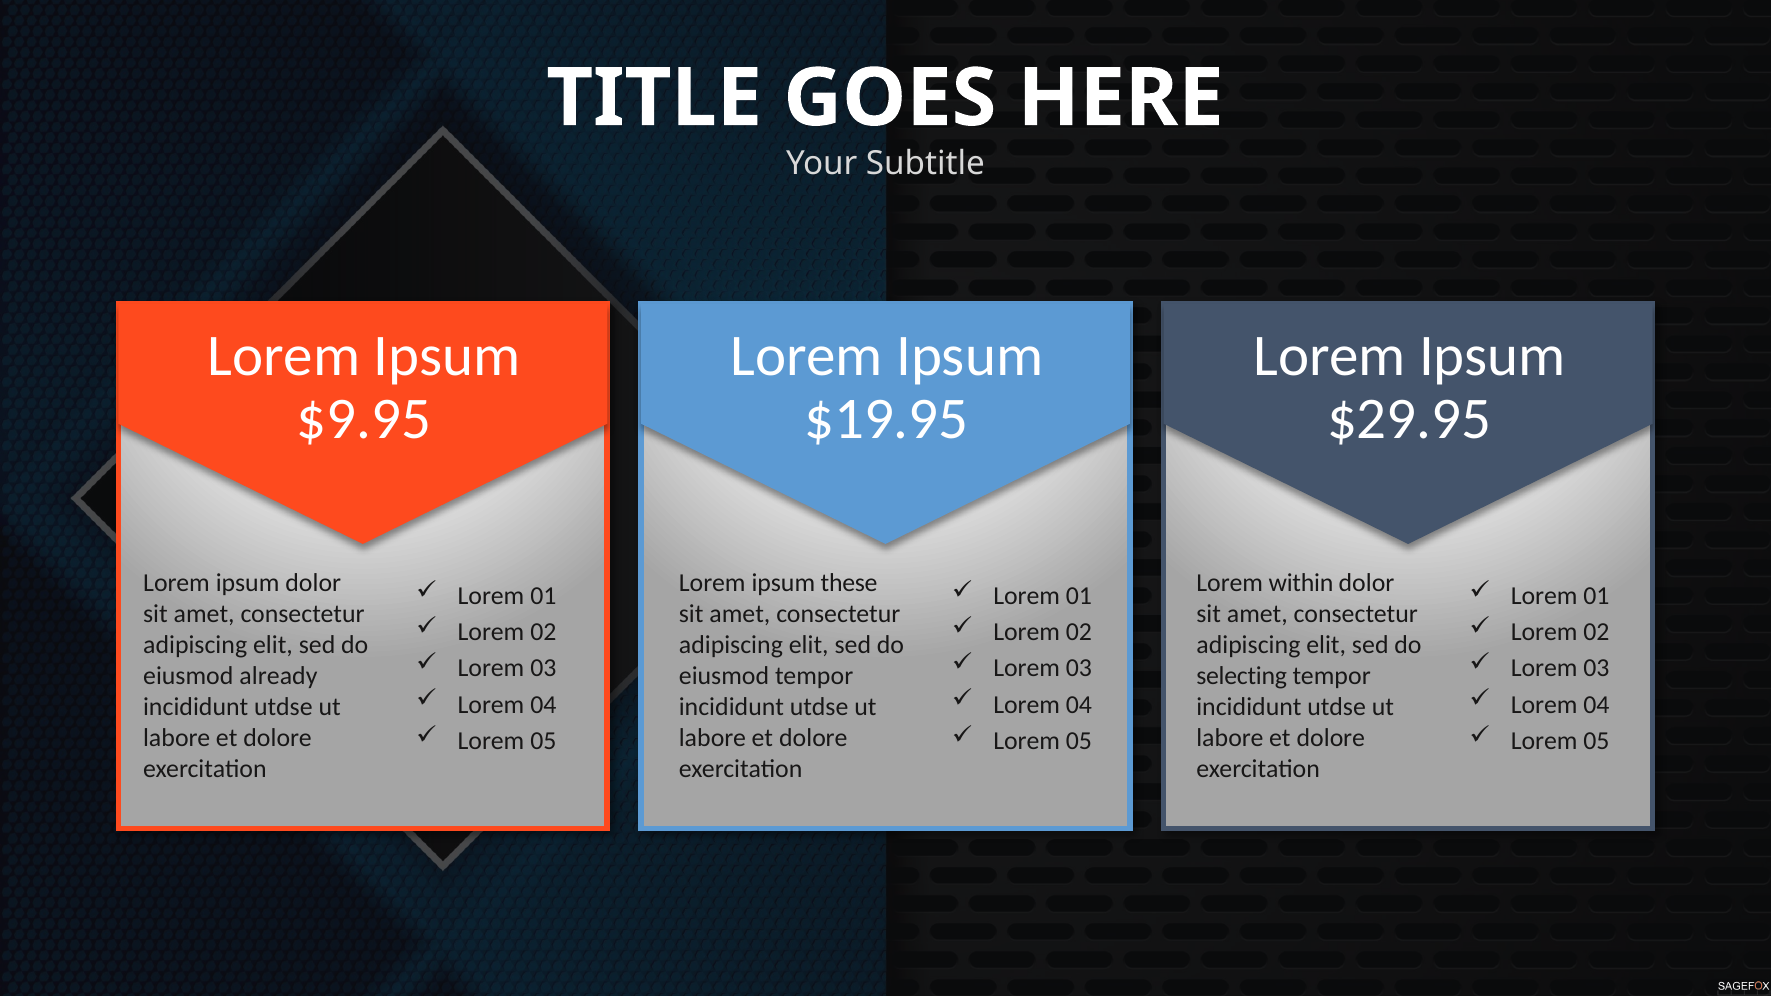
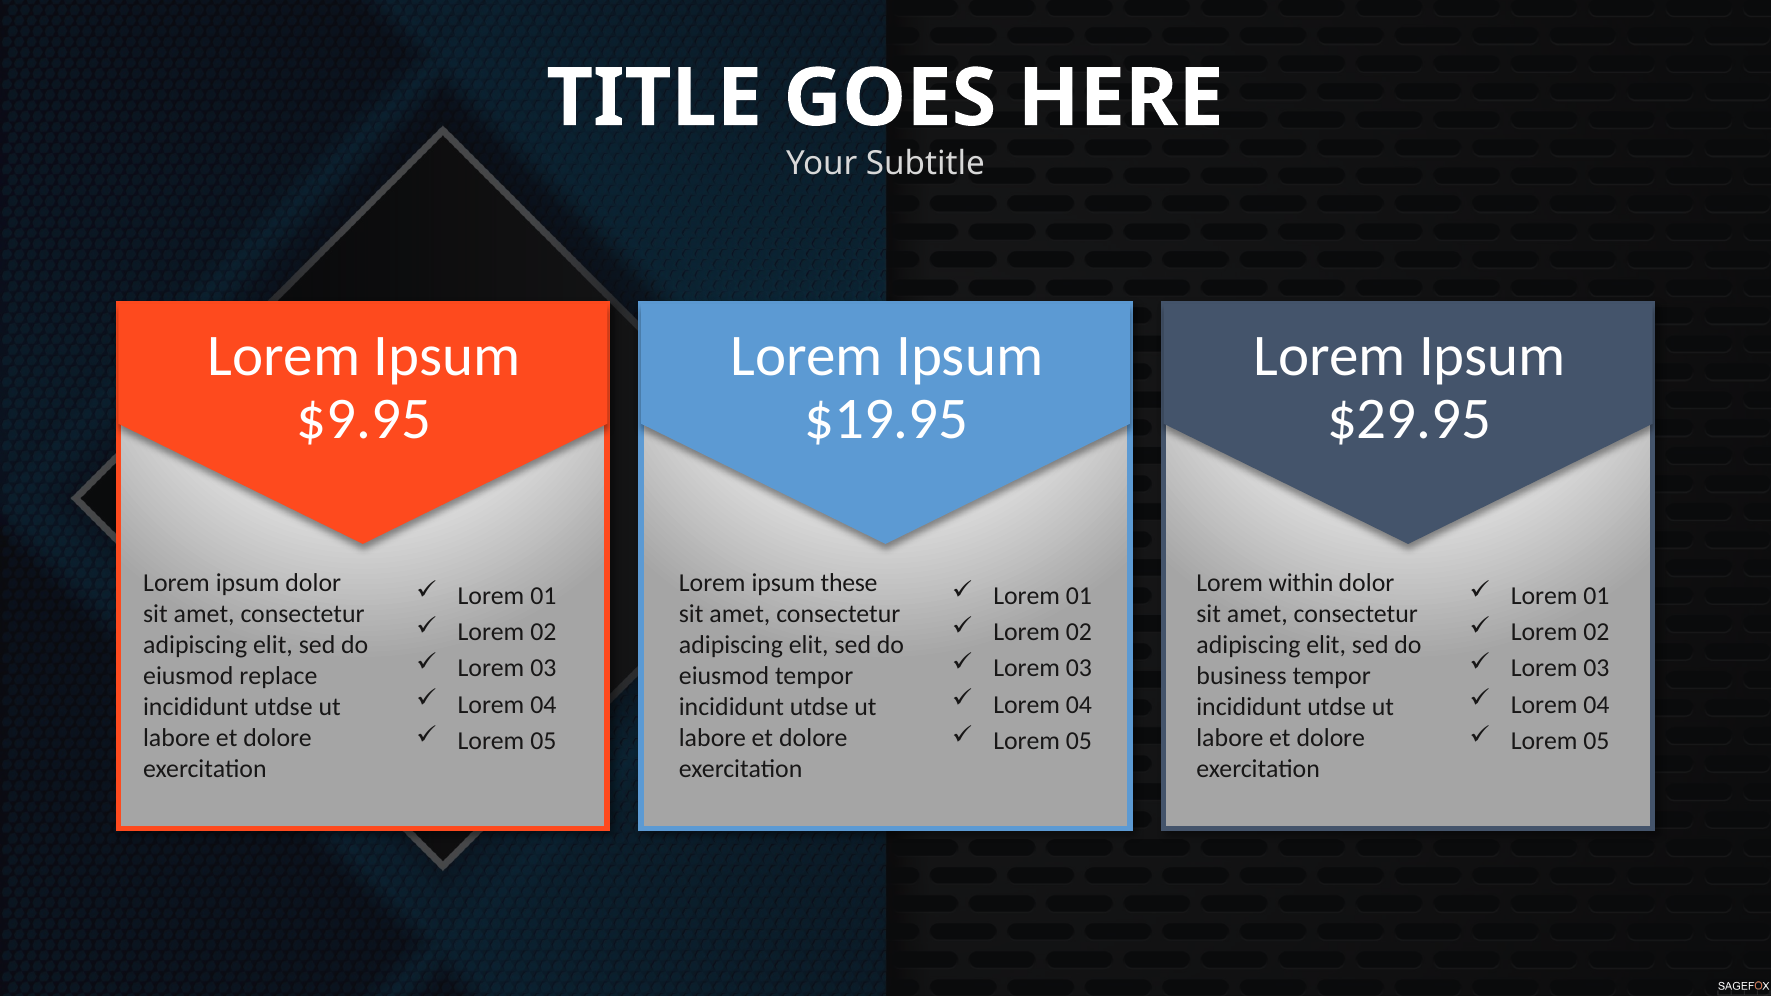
already: already -> replace (278, 676)
selecting: selecting -> business (1242, 676)
